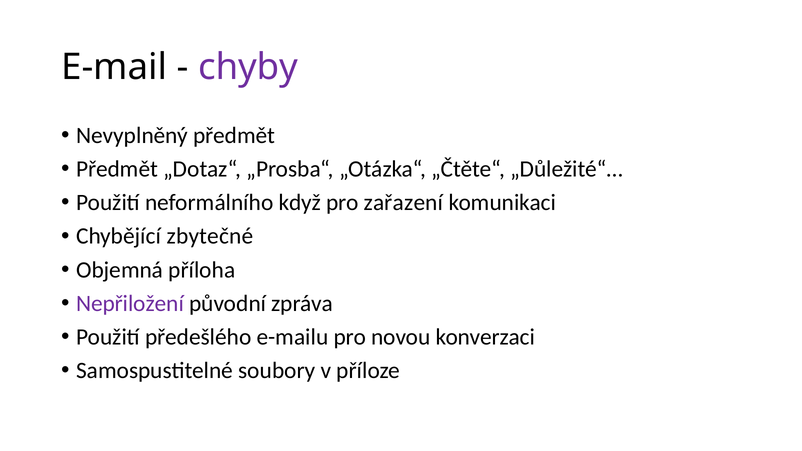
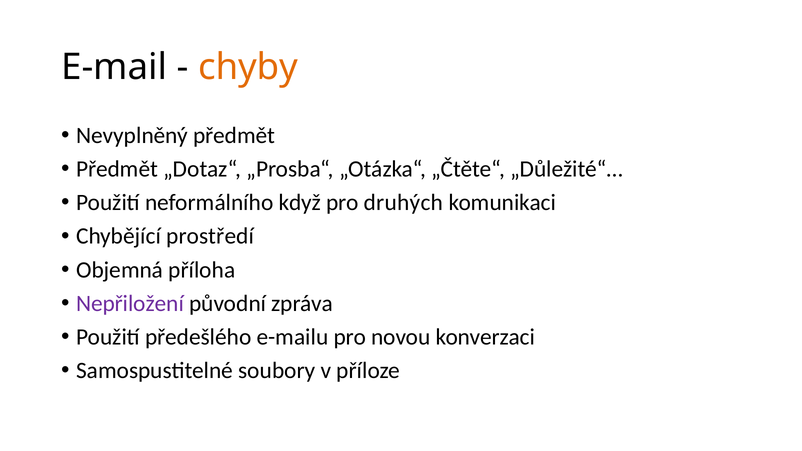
chyby colour: purple -> orange (248, 67)
zařazení: zařazení -> druhých (403, 203)
zbytečné: zbytečné -> prostředí (210, 236)
